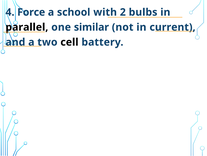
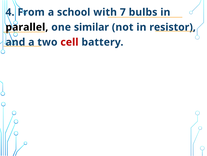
Force: Force -> From (31, 12)
2: 2 -> 7 (123, 12)
current: current -> resistor (173, 27)
cell colour: black -> red (69, 42)
